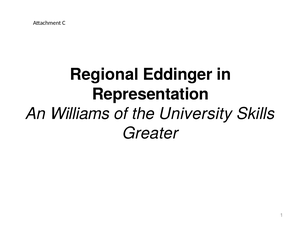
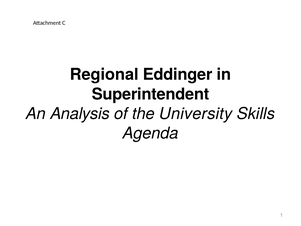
Representation: Representation -> Superintendent (151, 94)
Williams: Williams -> Analysis (80, 114)
Greater: Greater -> Agenda (151, 133)
